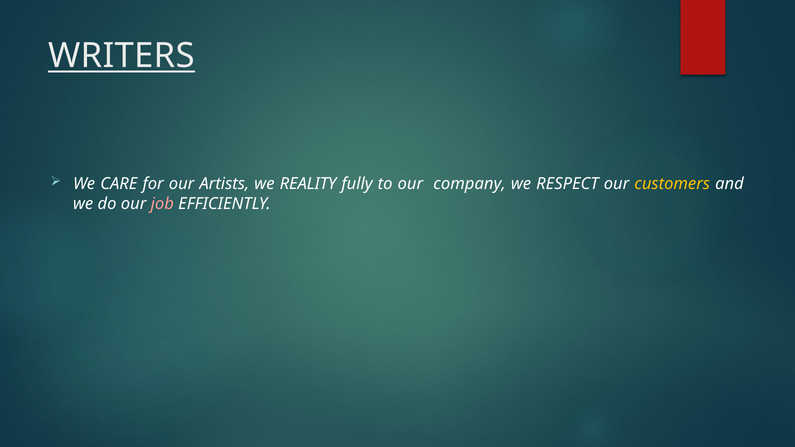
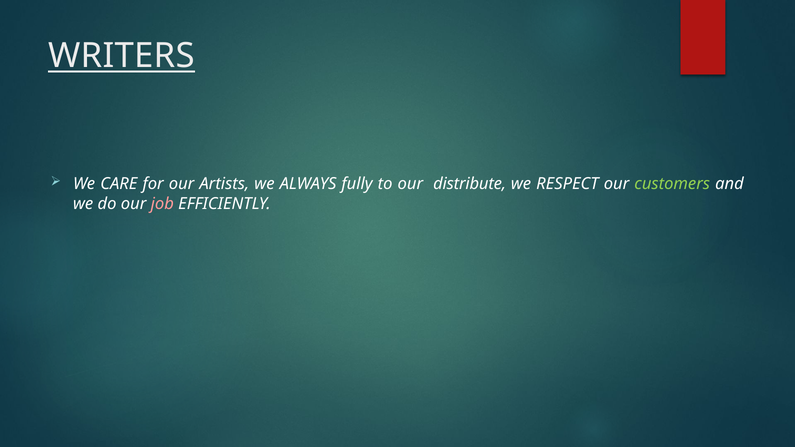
REALITY: REALITY -> ALWAYS (308, 184)
company: company -> distribute (470, 184)
customers colour: yellow -> light green (672, 184)
